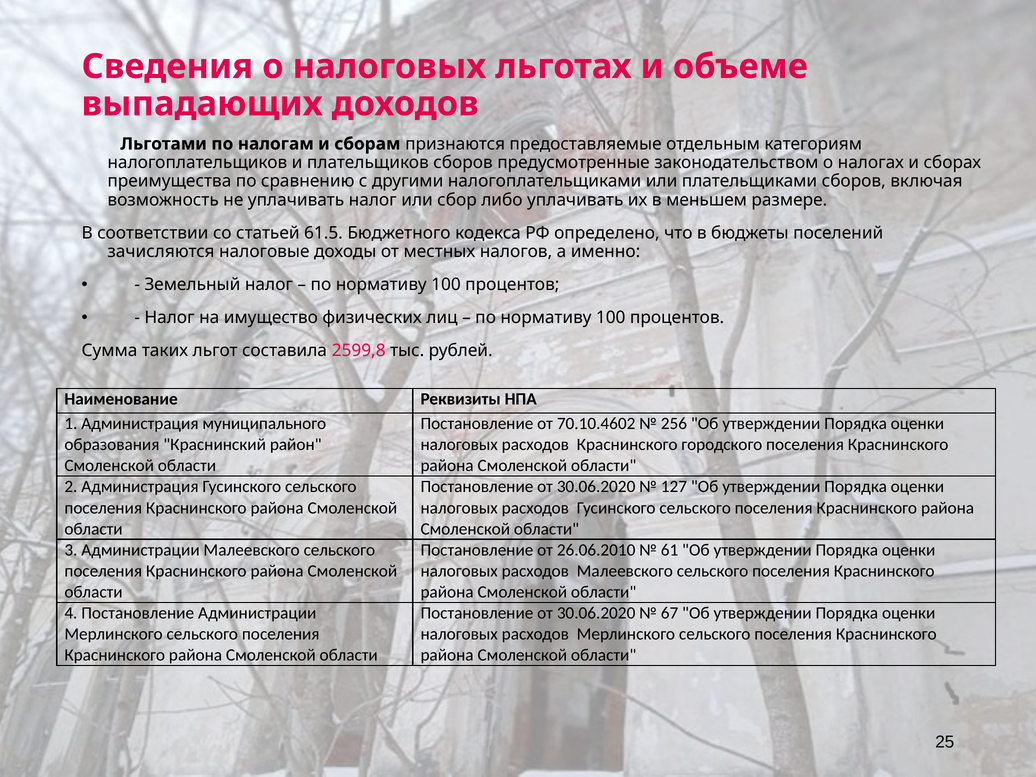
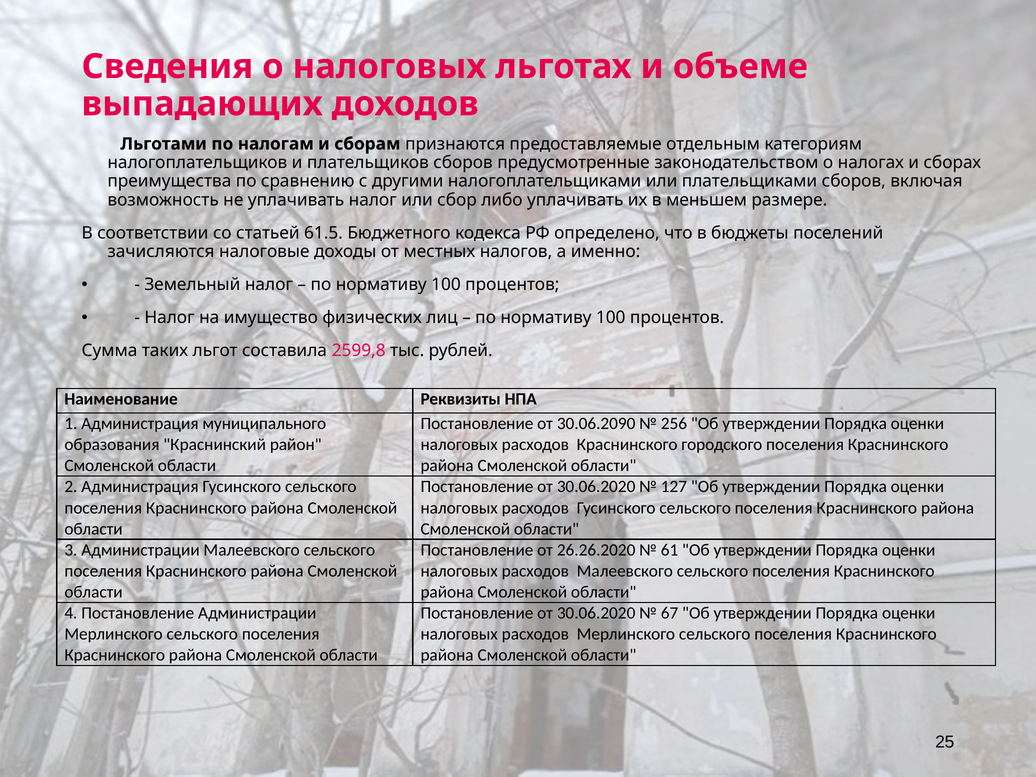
70.10.4602: 70.10.4602 -> 30.06.2090 (596, 424)
26.06.2010: 26.06.2010 -> 26.26.2020 (596, 550)
